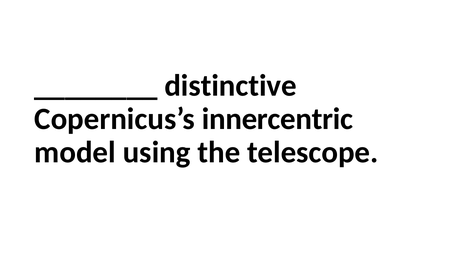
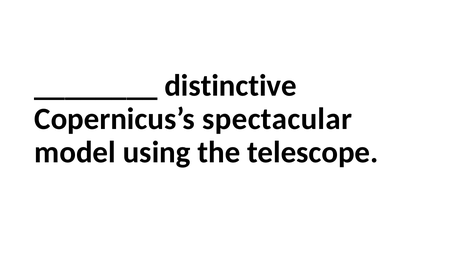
innercentric: innercentric -> spectacular (277, 119)
